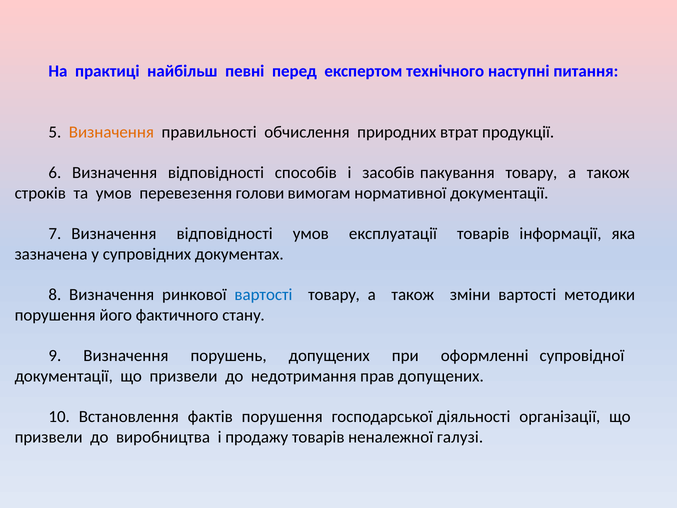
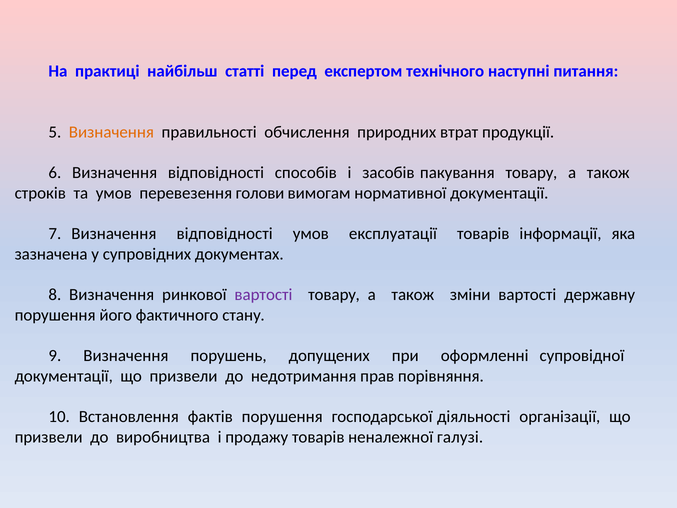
певні: певні -> статті (245, 71)
вартості colour: blue -> purple (263, 295)
методики: методики -> державну (600, 295)
прав допущених: допущених -> порівняння (441, 376)
